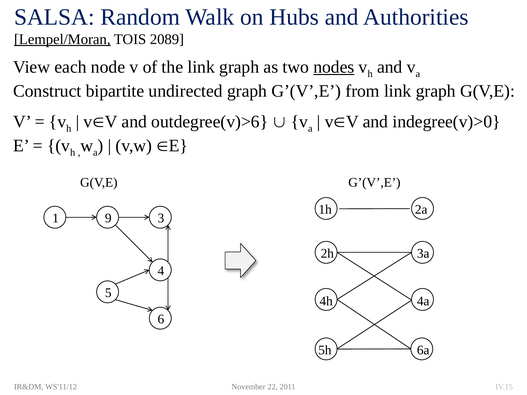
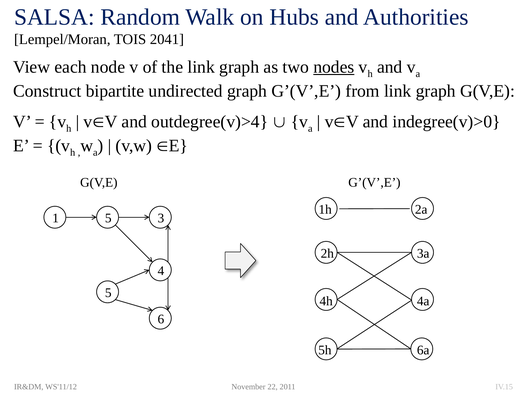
Lempel/Moran underline: present -> none (62, 39)
2089: 2089 -> 2041 (167, 39)
outdegree(v)>6: outdegree(v)>6 -> outdegree(v)>4 (210, 122)
1 9: 9 -> 5 (108, 218)
